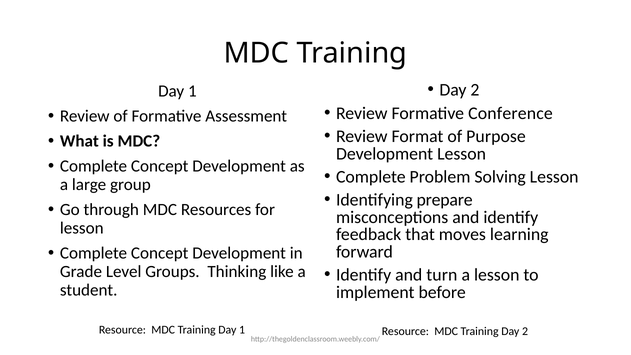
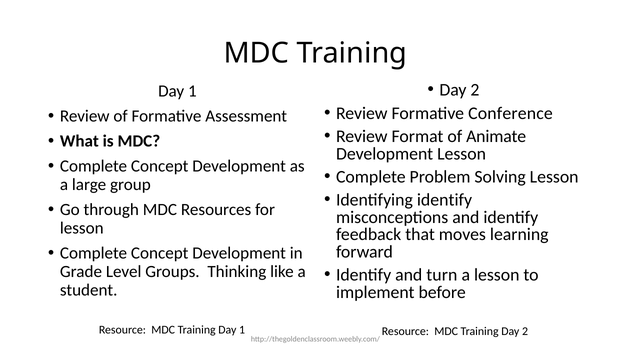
Purpose: Purpose -> Animate (496, 136)
Identifying prepare: prepare -> identify (444, 200)
